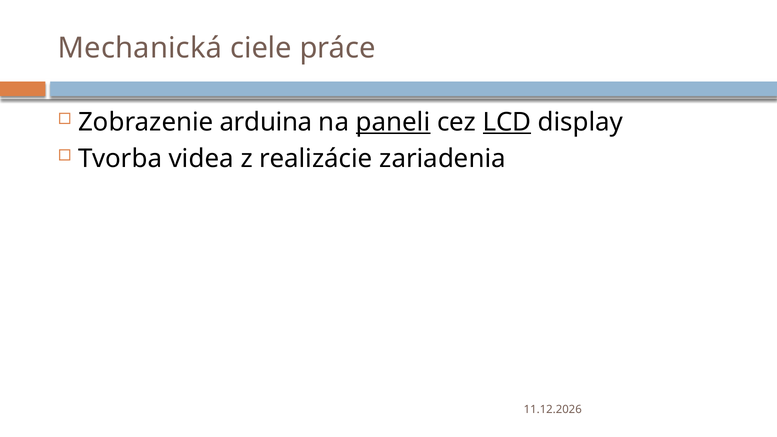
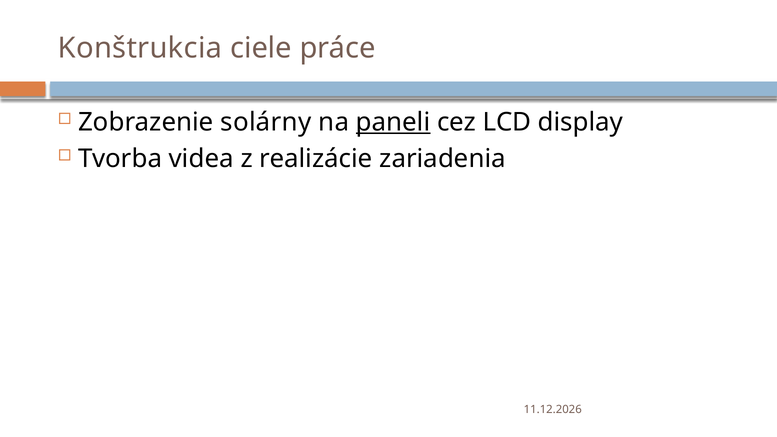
Mechanická: Mechanická -> Konštrukcia (140, 48)
arduina: arduina -> solárny (266, 122)
LCD underline: present -> none (507, 122)
